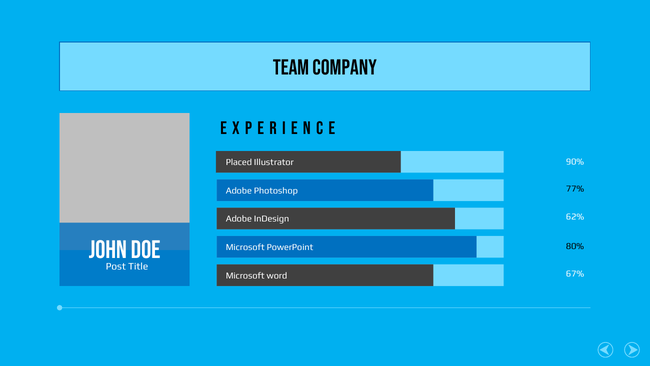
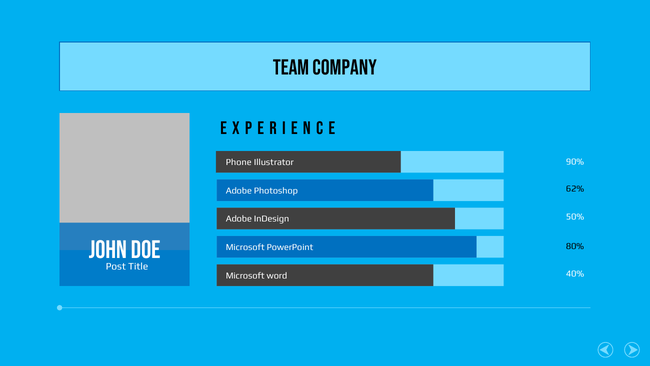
Placed: Placed -> Phone (239, 162)
77%: 77% -> 62% (575, 189)
62%: 62% -> 50% (575, 217)
67%: 67% -> 40% (575, 273)
